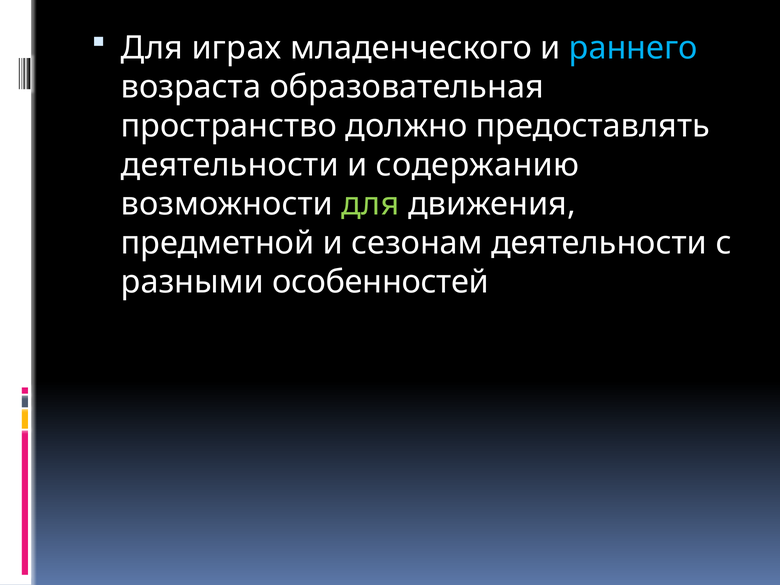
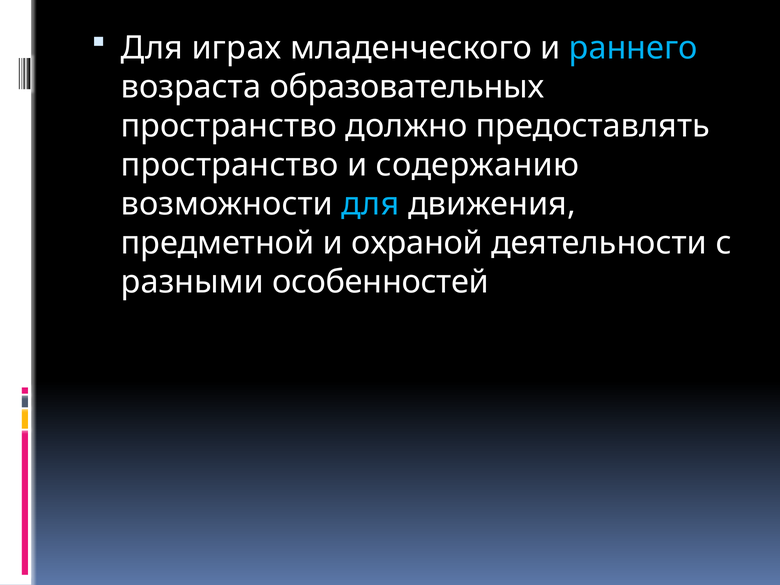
образовательная: образовательная -> образовательных (407, 87)
деятельности: деятельности -> пространство (230, 165)
для colour: light green -> light blue (370, 204)
сезонам: сезонам -> охраной (417, 243)
